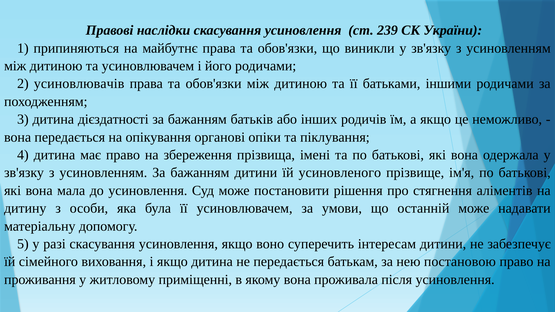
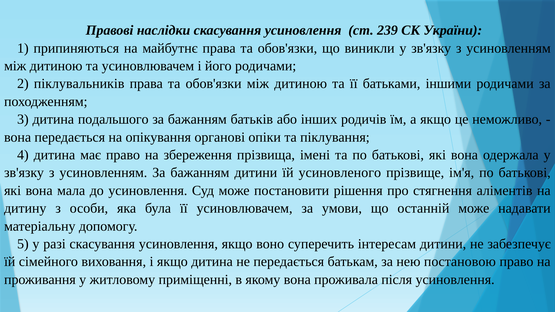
усиновлювачів: усиновлювачів -> піклувальників (79, 84)
дієздатності: дієздатності -> подальшого (113, 119)
